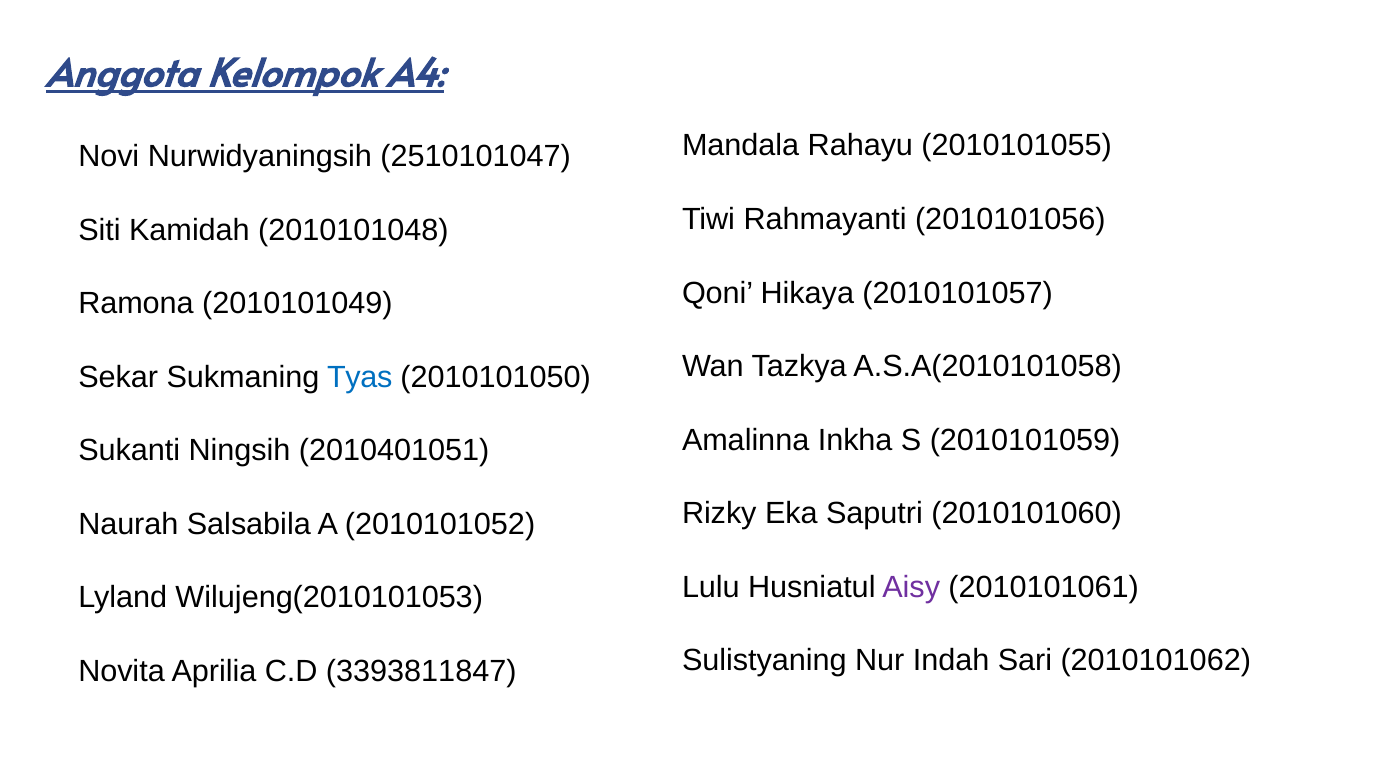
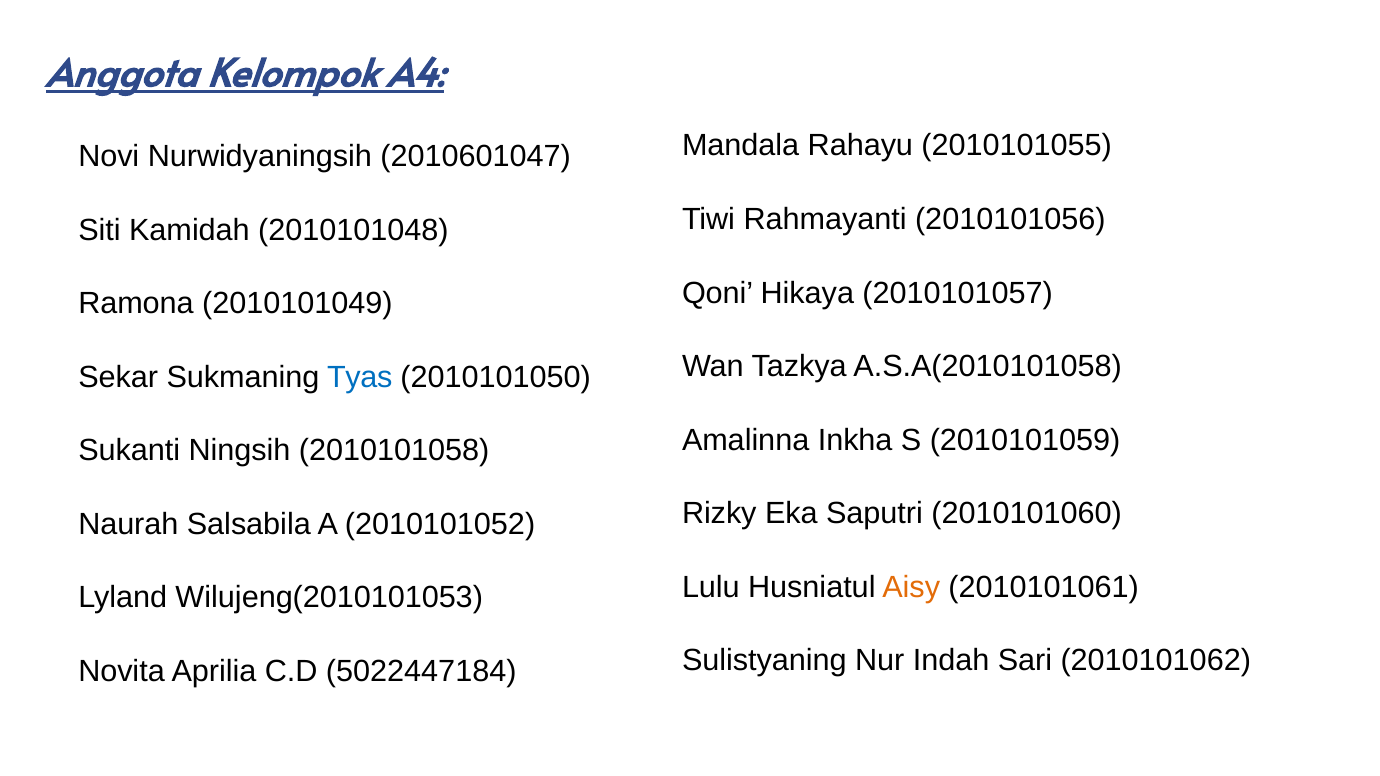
2510101047: 2510101047 -> 2010601047 (476, 157)
2010401051: 2010401051 -> 2010101058 (394, 451)
Aisy colour: purple -> orange (911, 587)
3393811847: 3393811847 -> 5022447184 (421, 672)
